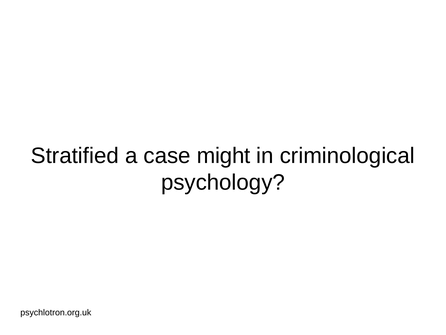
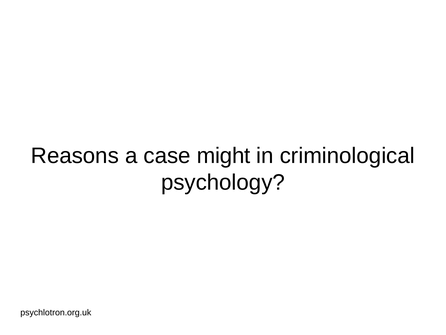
Stratified: Stratified -> Reasons (75, 155)
